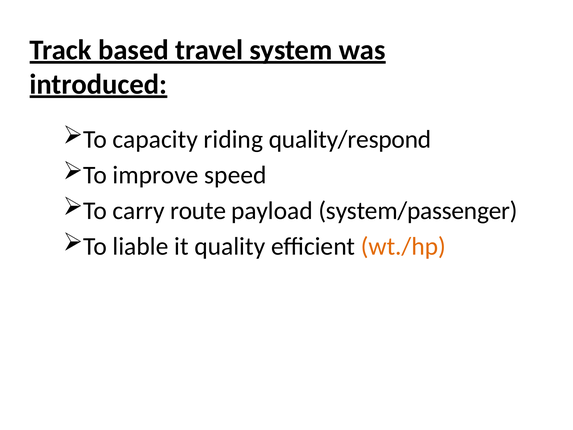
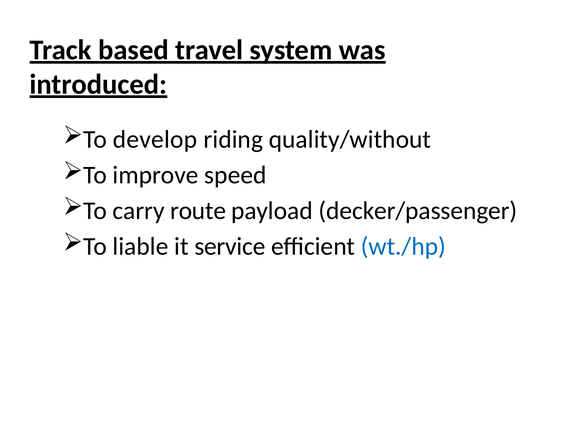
capacity: capacity -> develop (155, 139)
quality/respond: quality/respond -> quality/without (350, 139)
system/passenger: system/passenger -> decker/passenger (418, 211)
quality: quality -> service (230, 246)
wt./hp colour: orange -> blue (403, 246)
